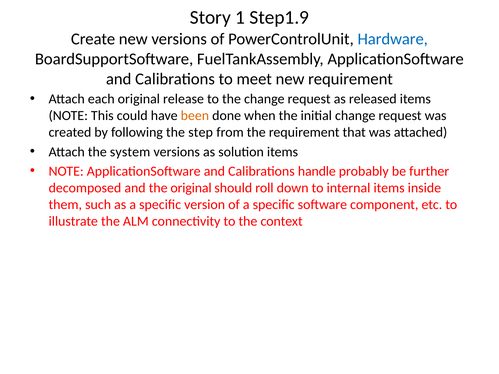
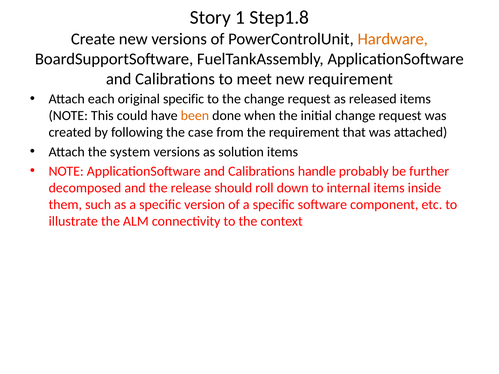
Step1.9: Step1.9 -> Step1.8 (279, 18)
Hardware colour: blue -> orange (393, 39)
original release: release -> specific (184, 99)
step: step -> case (201, 132)
the original: original -> release (191, 188)
